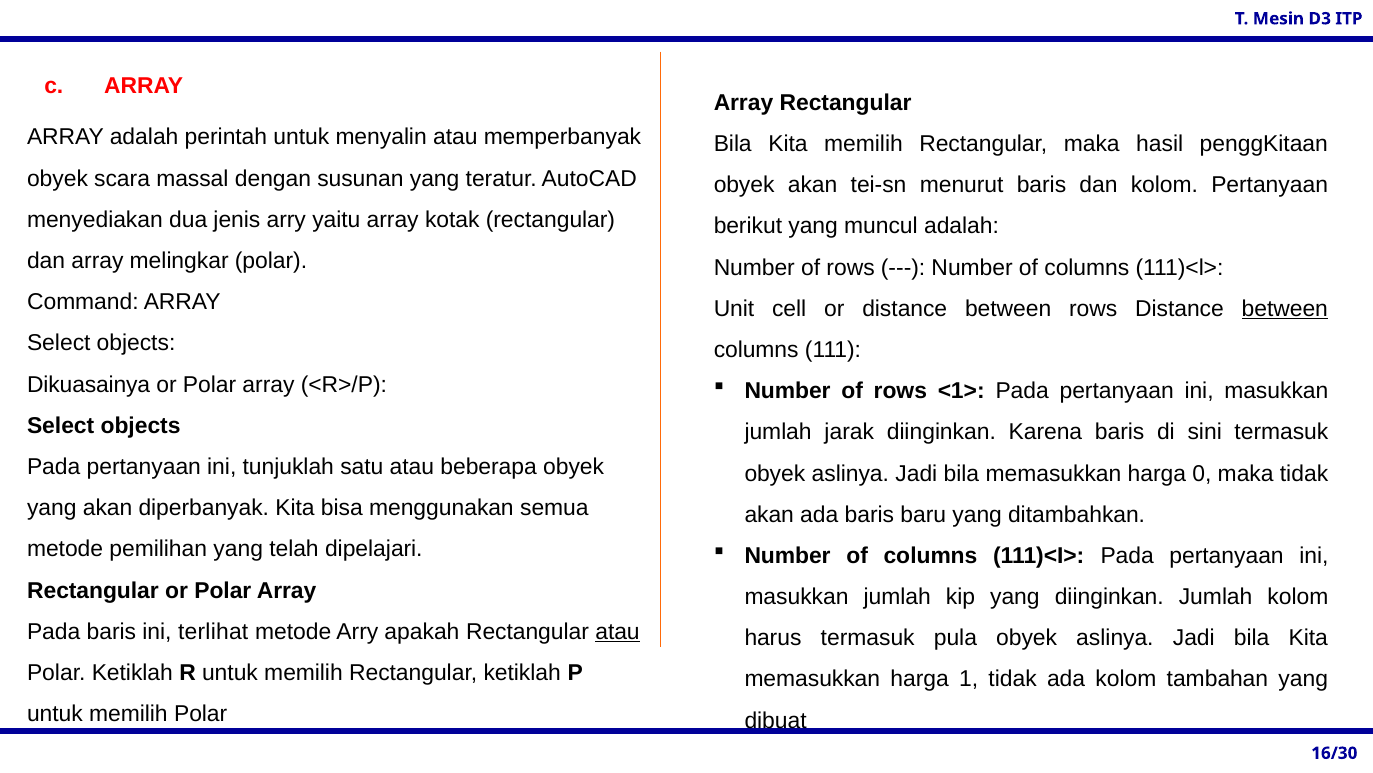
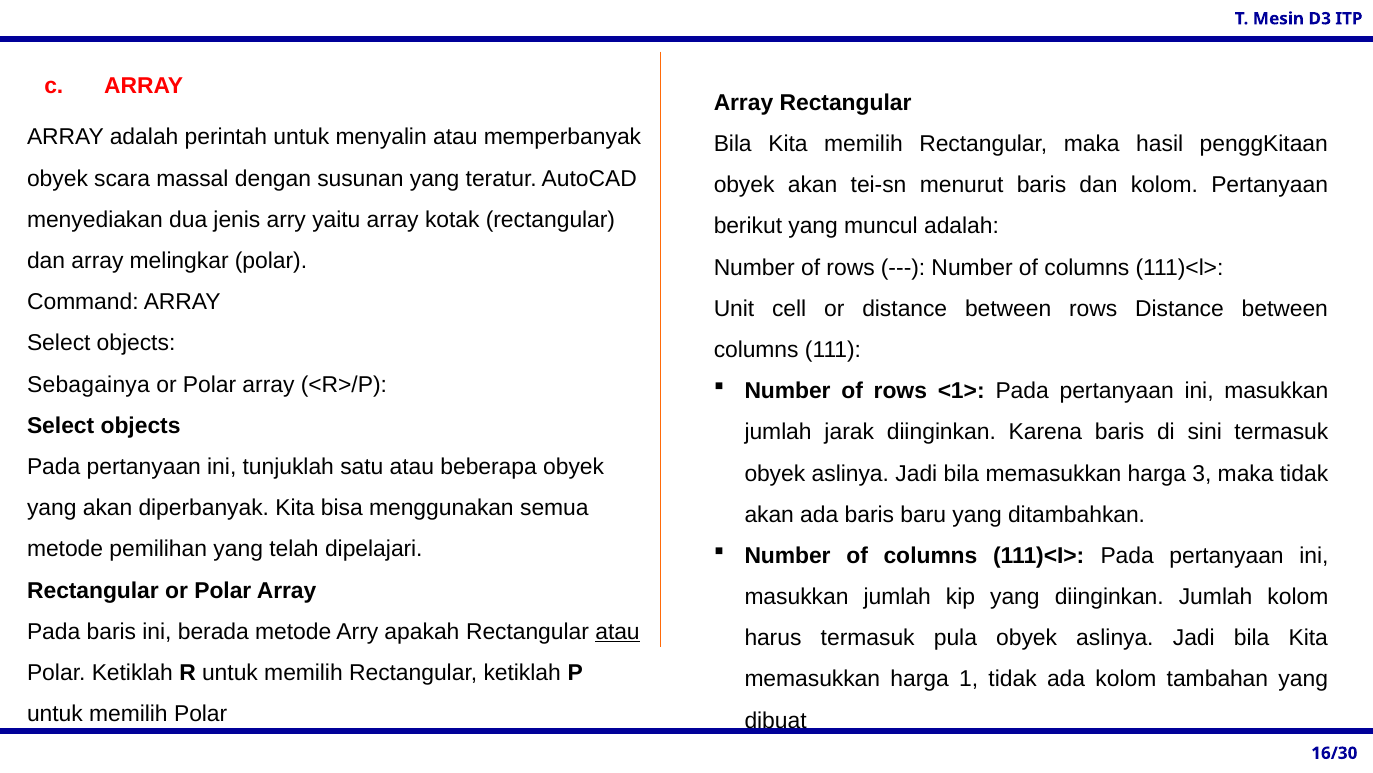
between underline: present -> none (1285, 309)
Dikuasainya: Dikuasainya -> Sebagainya (88, 384)
0: 0 -> 3 (1202, 473)
terlihat: terlihat -> berada (213, 631)
